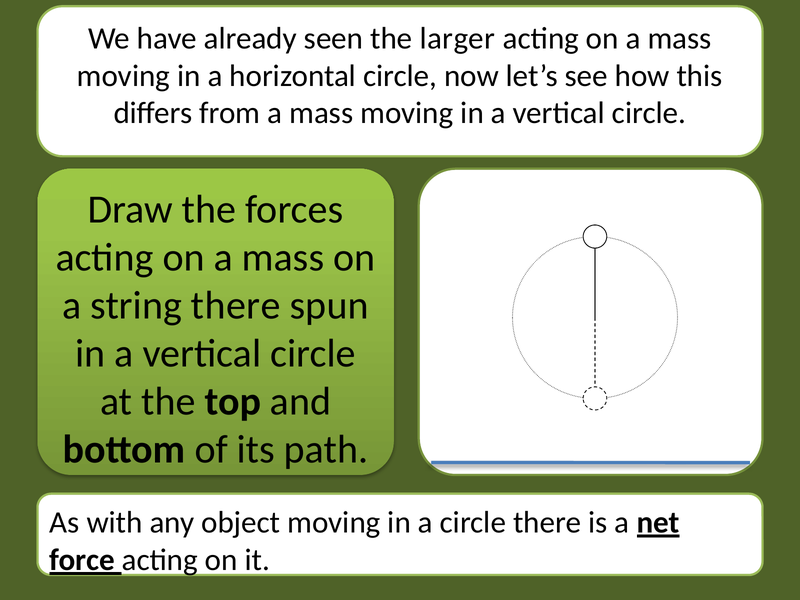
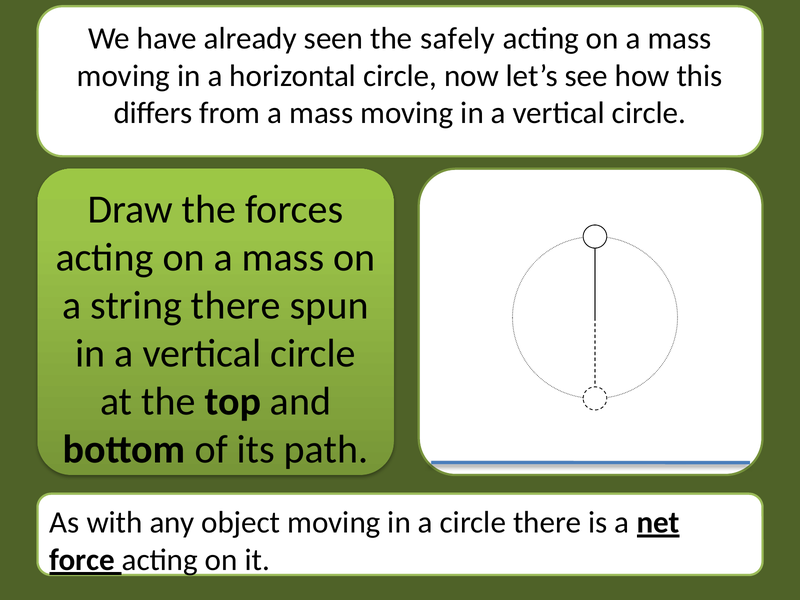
larger: larger -> safely (457, 38)
